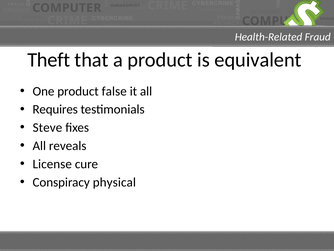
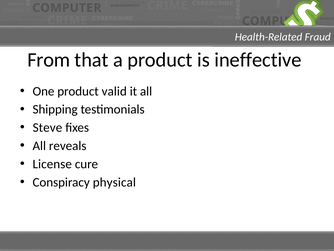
Theft: Theft -> From (49, 60)
equivalent: equivalent -> ineffective (258, 60)
false: false -> valid (114, 91)
Requires: Requires -> Shipping (55, 109)
